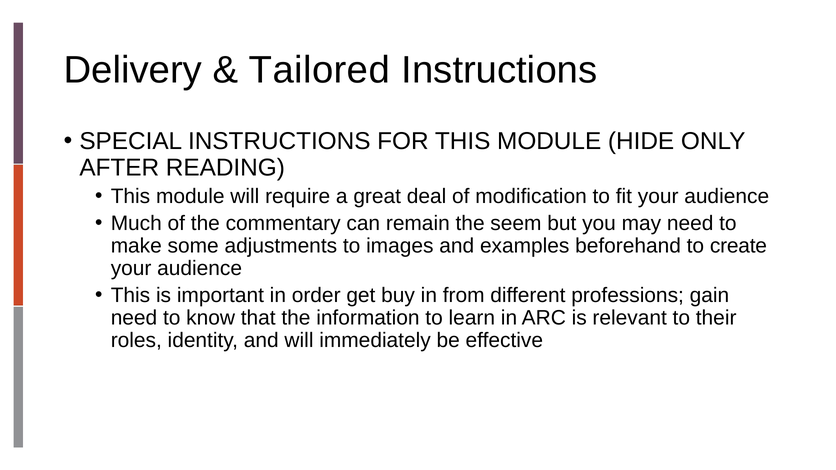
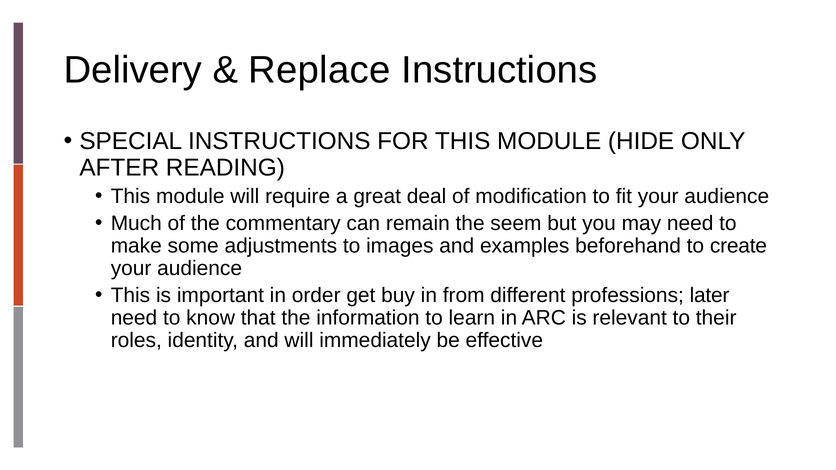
Tailored: Tailored -> Replace (319, 70)
gain: gain -> later (710, 295)
